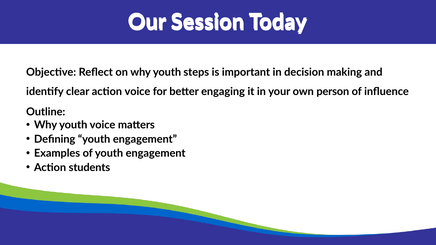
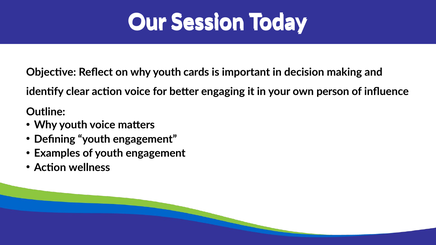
steps: steps -> cards (196, 72)
students: students -> wellness (89, 168)
